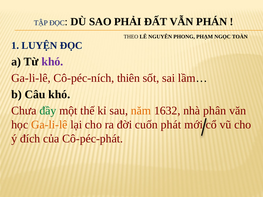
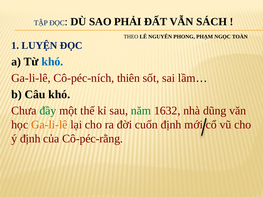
PHÁN: PHÁN -> SÁCH (212, 22)
khó colour: purple -> blue (52, 62)
năm colour: orange -> green (141, 111)
phân: phân -> dũng (215, 111)
cuốn phát: phát -> định (171, 125)
ý đích: đích -> định (30, 139)
Cô-péc-phát: Cô-péc-phát -> Cô-péc-rằng (93, 139)
